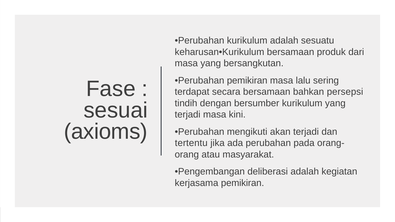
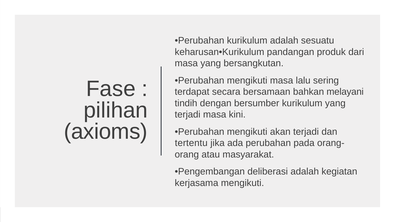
keharusan•Kurikulum bersamaan: bersamaan -> pandangan (291, 52)
pemikiran: pemikiran -> mengikuti (247, 81)
persepsi: persepsi -> melayani (345, 92)
sesuai: sesuai -> pilihan (116, 110)
kerjasama pemikiran: pemikiran -> mengikuti (243, 183)
